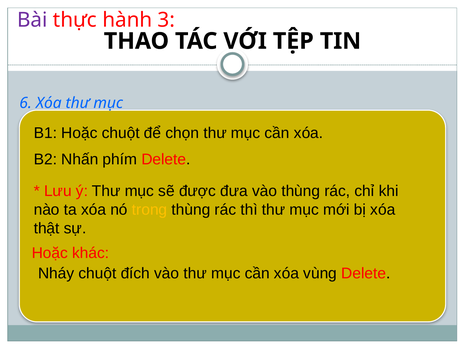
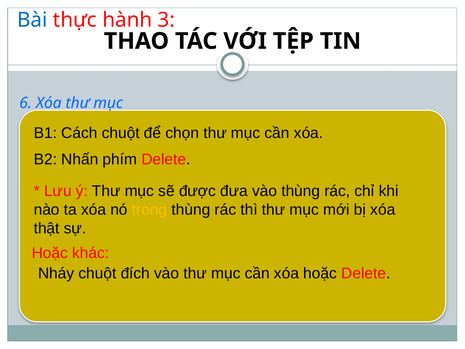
Bài colour: purple -> blue (32, 20)
B1 Hoặc: Hoặc -> Cách (79, 133)
xóa vùng: vùng -> hoặc (320, 273)
